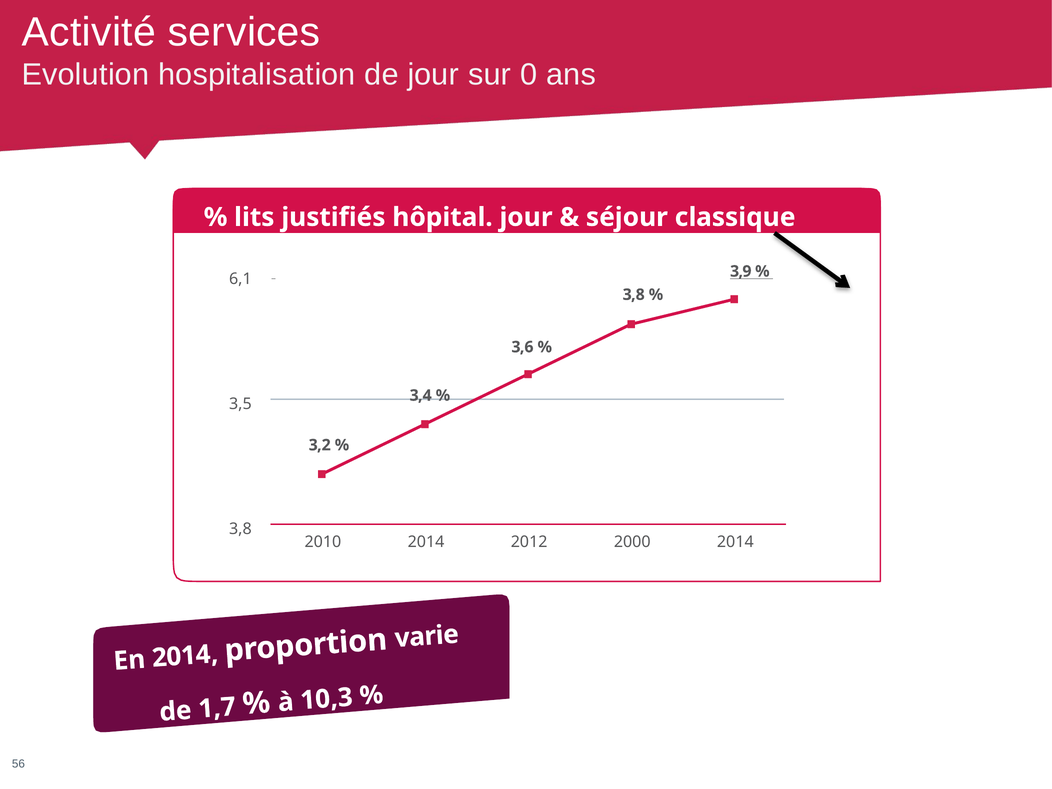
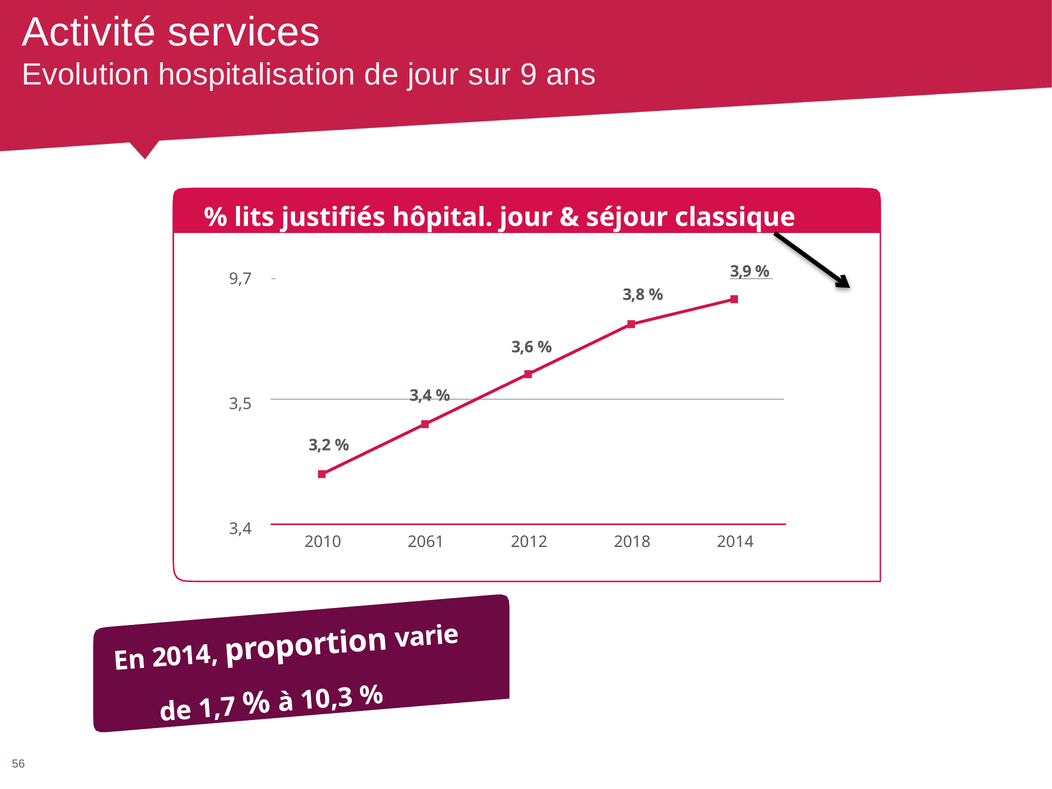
0: 0 -> 9 (529, 74)
6,1: 6,1 -> 9,7 (240, 279)
3,8: 3,8 -> 3,4 (240, 529)
2014: 2014 -> 2061 (426, 542)
2000: 2000 -> 2018 (632, 542)
